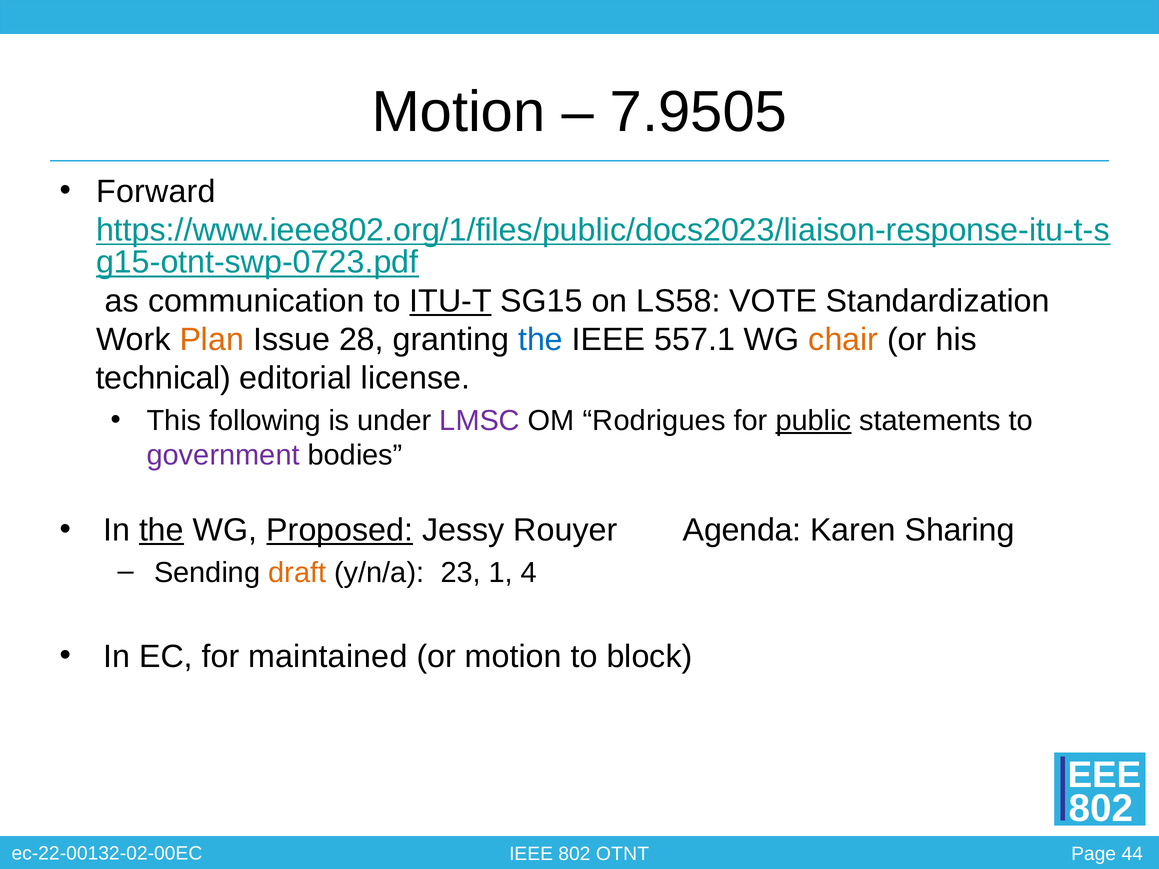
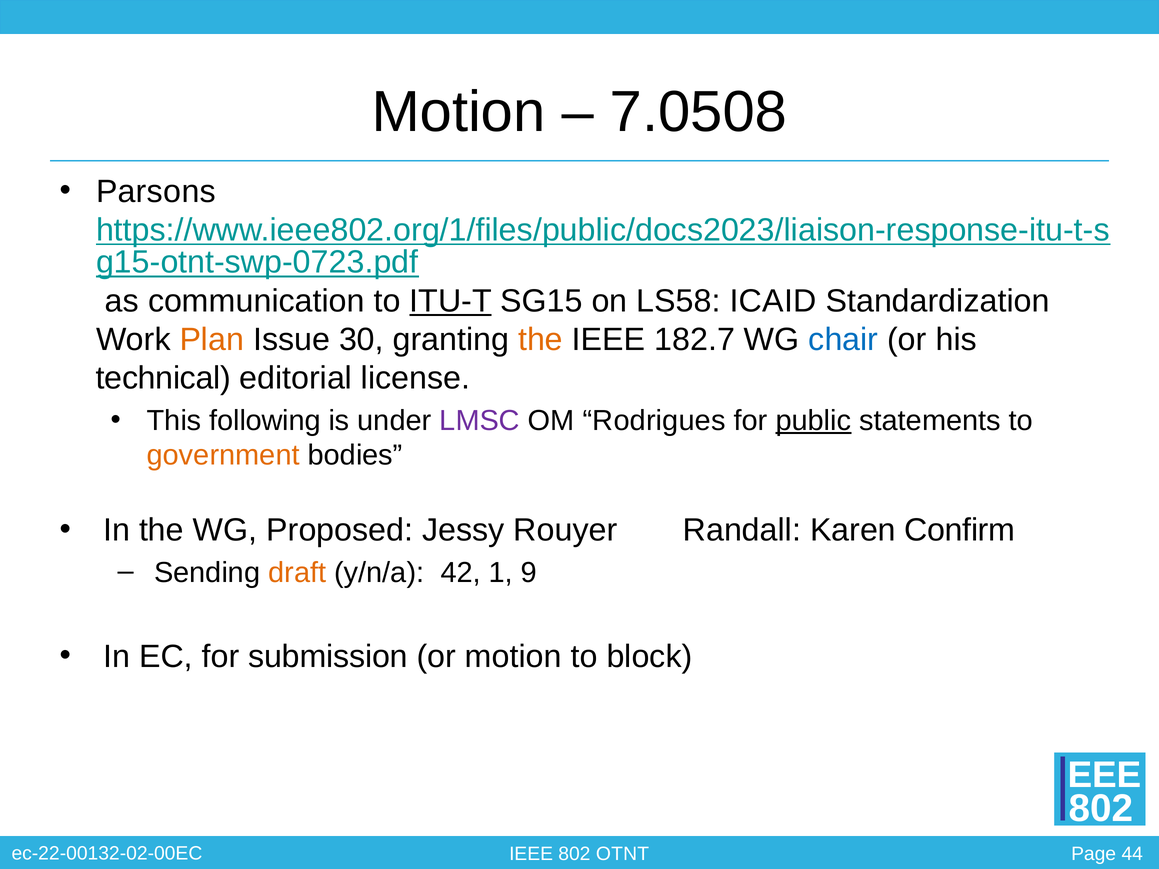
7.9505: 7.9505 -> 7.0508 (698, 112)
Forward: Forward -> Parsons (156, 192)
VOTE: VOTE -> ICAID (773, 301)
28: 28 -> 30 (361, 340)
the colour: blue -> orange (541, 340)
557.1: 557.1 -> 182.7 (695, 340)
chair colour: orange -> blue (843, 340)
government colour: purple -> orange (223, 455)
the underline: present -> none (161, 530)
Proposed underline: present -> none (340, 530)
Agenda: Agenda -> Randall (742, 530)
Sharing: Sharing -> Confirm (960, 530)
23: 23 -> 42 (461, 573)
4: 4 -> 9 (529, 573)
maintained: maintained -> submission (328, 657)
